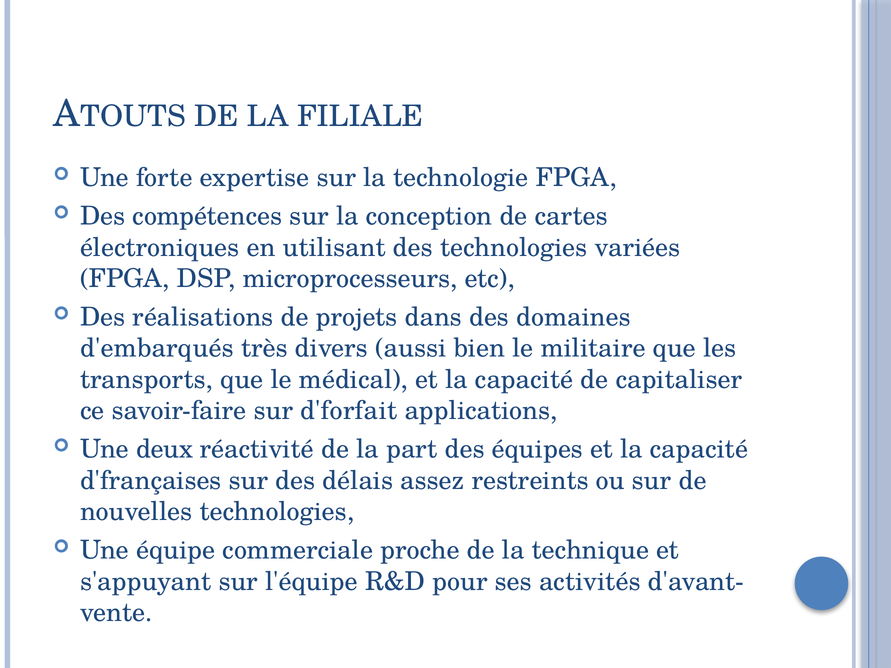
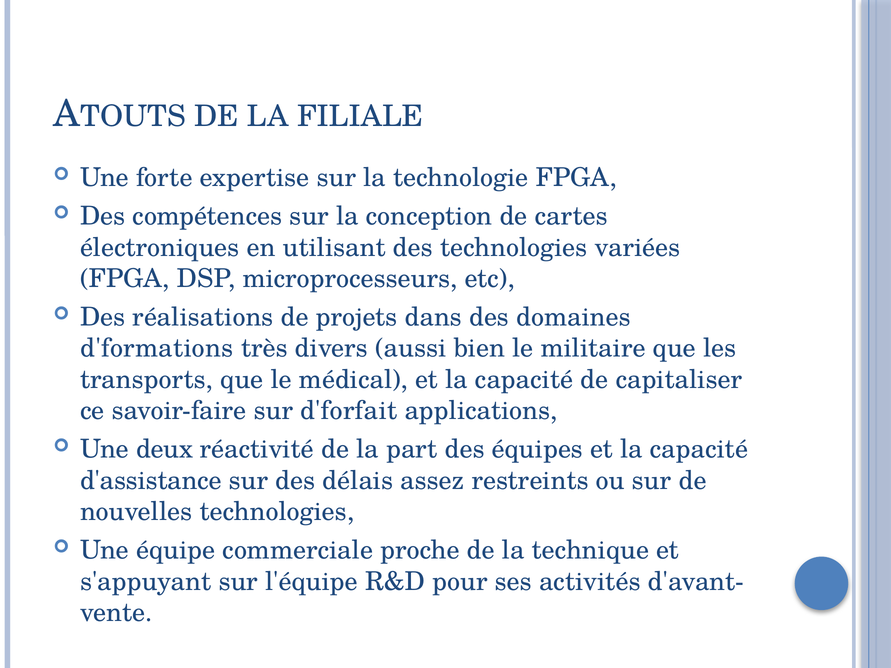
d'embarqués: d'embarqués -> d'formations (157, 349)
d'françaises: d'françaises -> d'assistance (151, 481)
